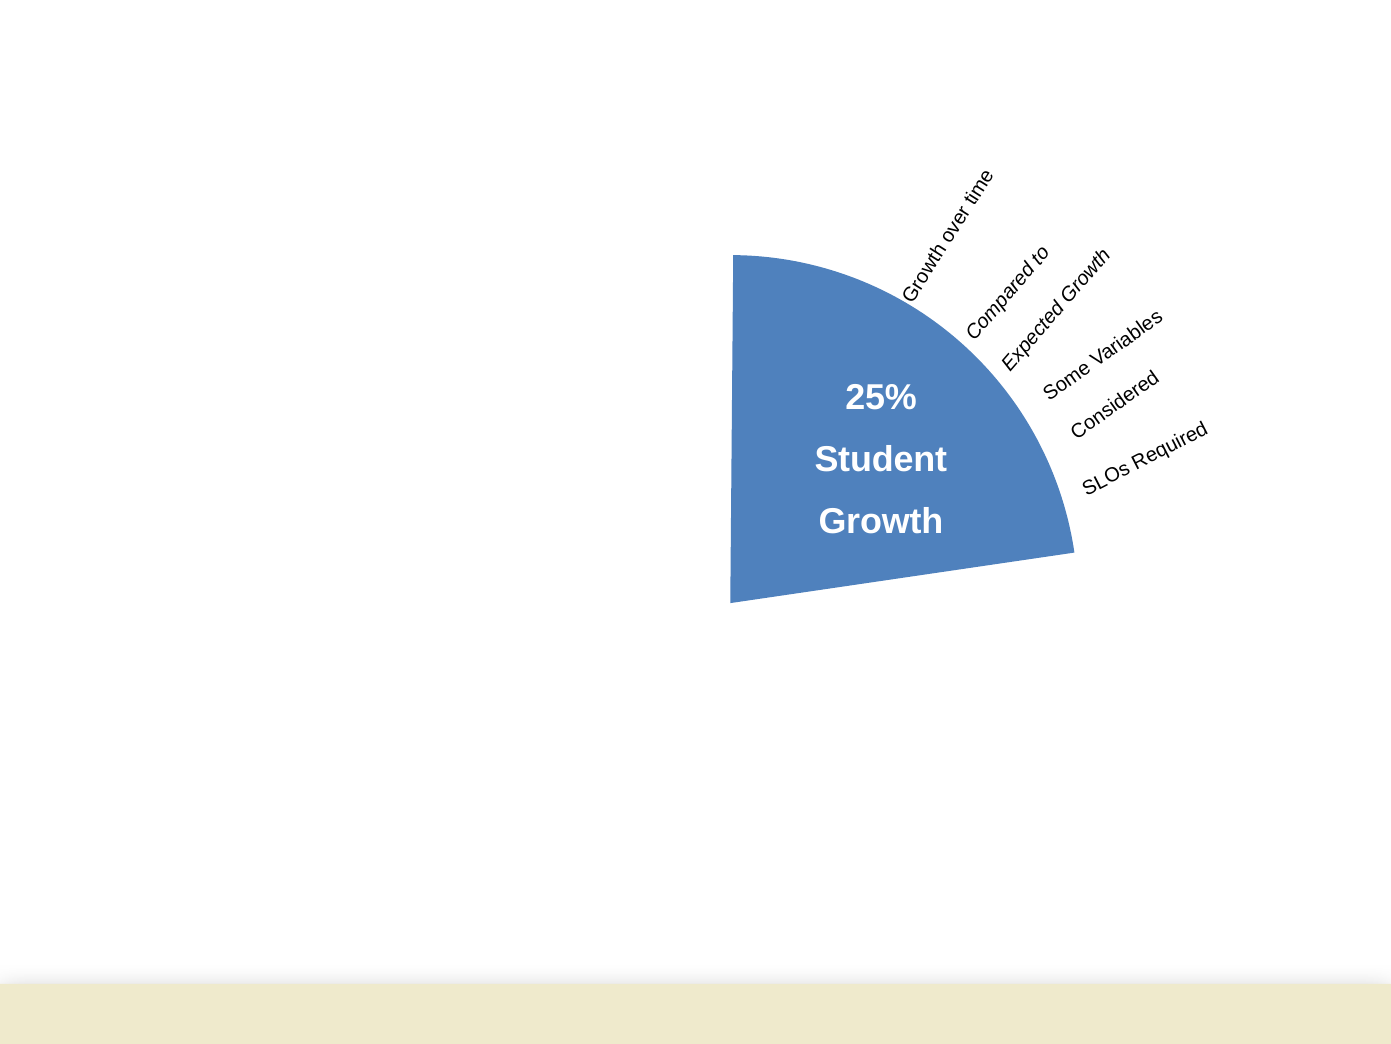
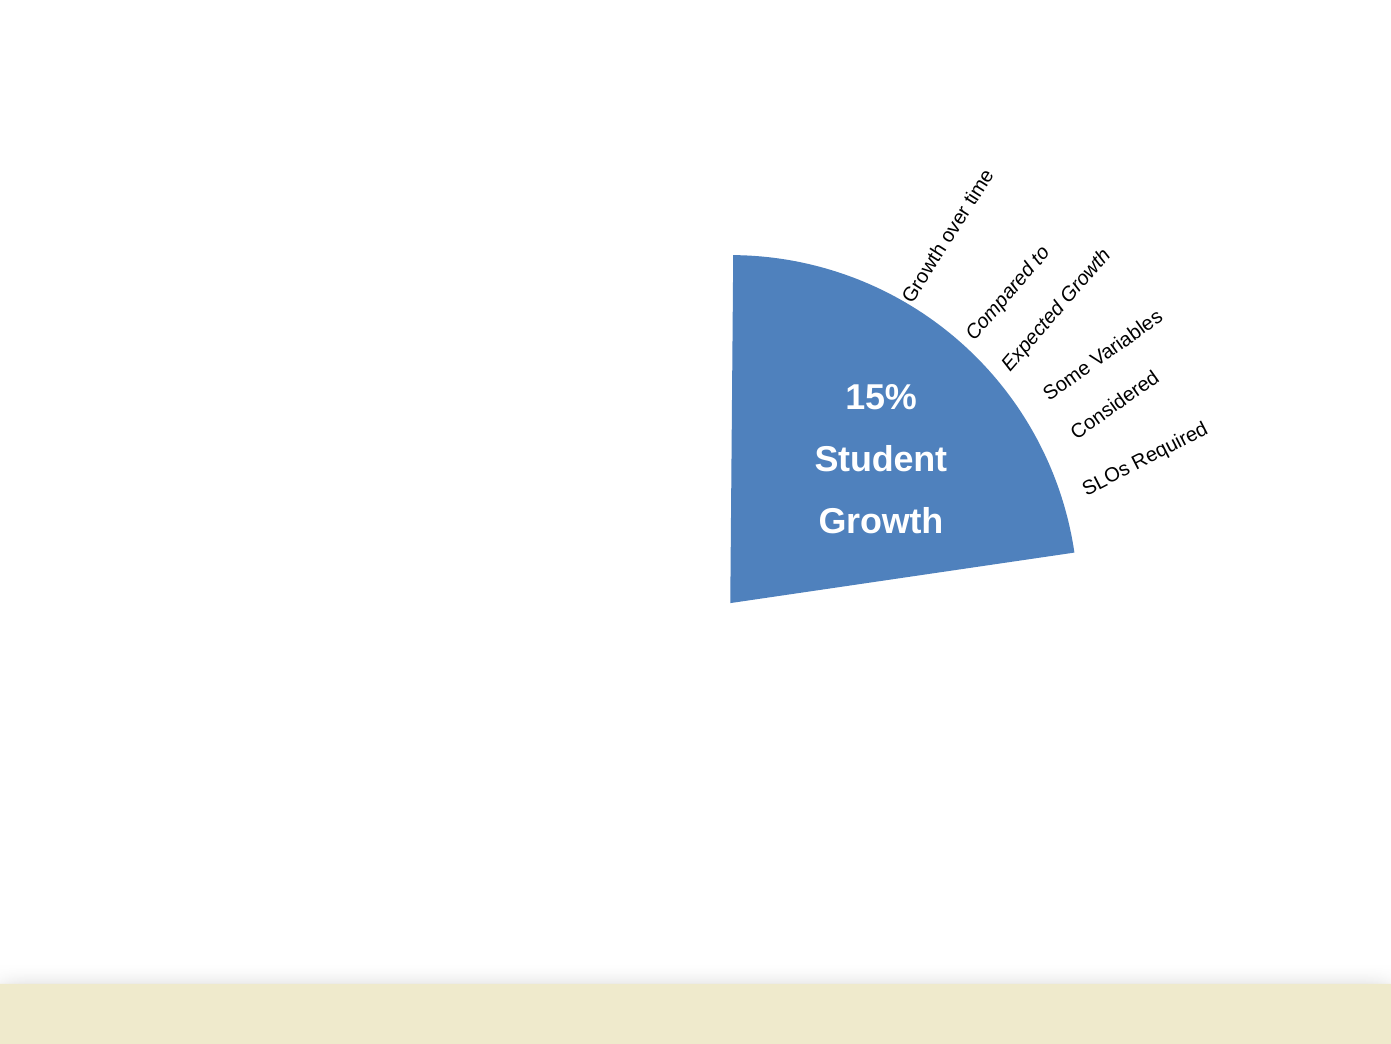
25%: 25% -> 15% (881, 397)
